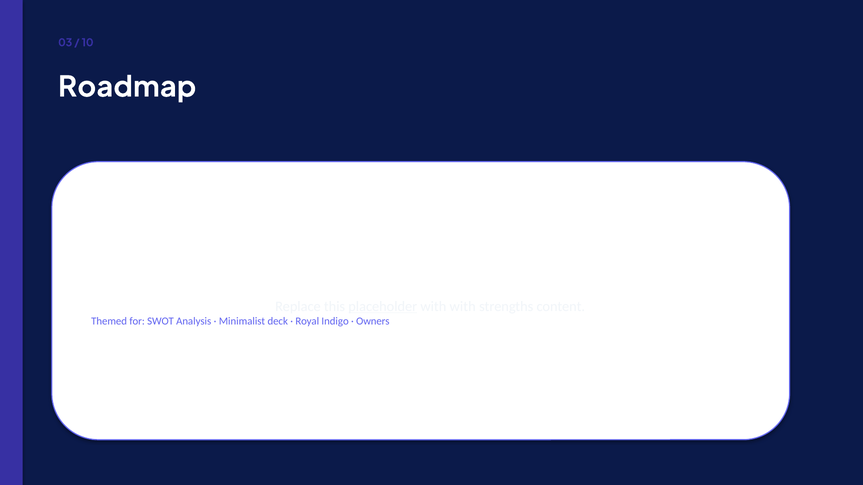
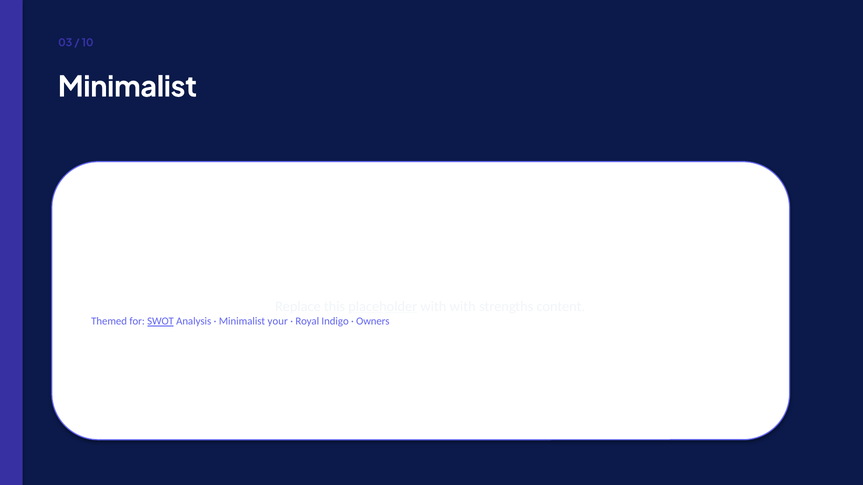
Roadmap: Roadmap -> Minimalist (127, 87)
SWOT underline: none -> present (161, 322)
deck: deck -> your (278, 322)
